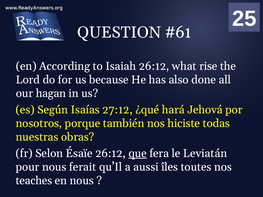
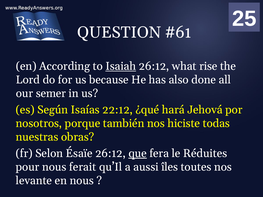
Isaiah underline: none -> present (121, 66)
hagan: hagan -> semer (51, 93)
27:12: 27:12 -> 22:12 (118, 110)
Leviatán: Leviatán -> Réduites (205, 154)
teaches: teaches -> levante (34, 181)
